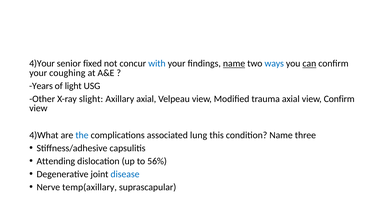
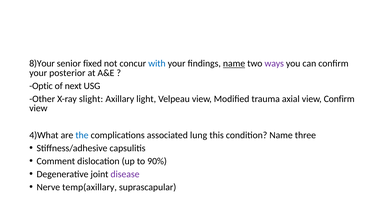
4)Your: 4)Your -> 8)Your (42, 63)
ways colour: blue -> purple (274, 63)
can underline: present -> none (309, 63)
coughing: coughing -> posterior (67, 73)
Years: Years -> Optic (41, 86)
light: light -> next (73, 86)
Axillary axial: axial -> light (146, 99)
Attending: Attending -> Comment (56, 161)
56%: 56% -> 90% (157, 161)
disease colour: blue -> purple (125, 174)
